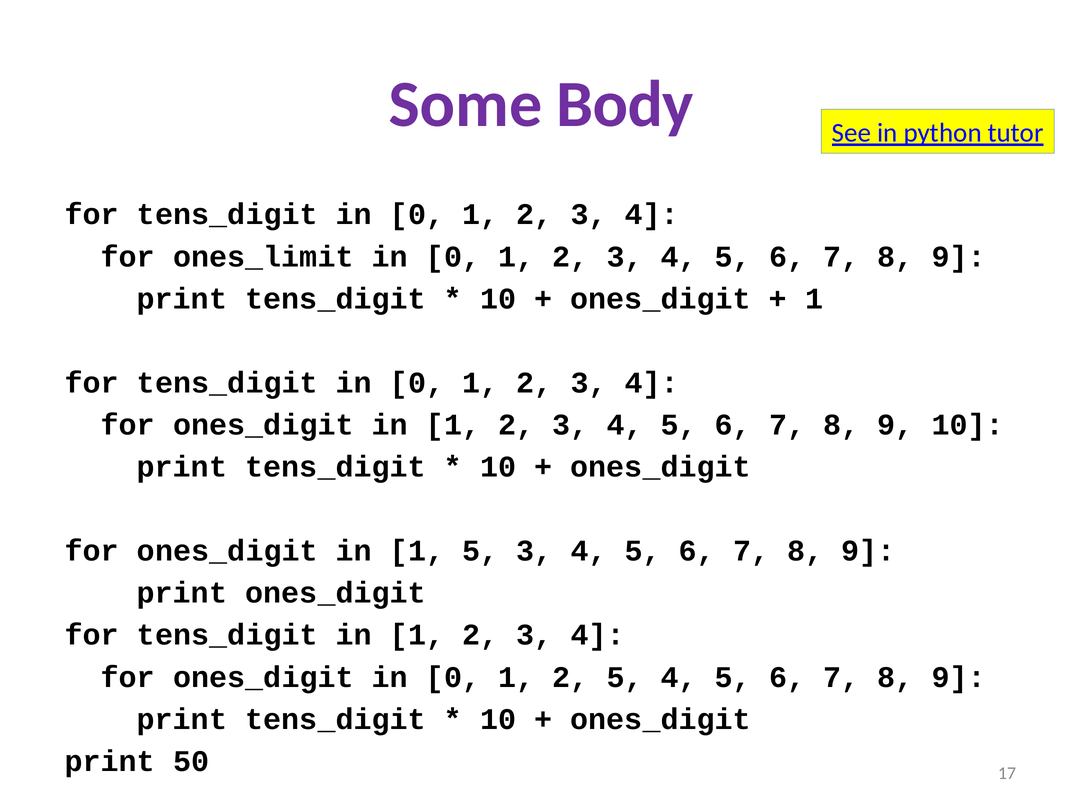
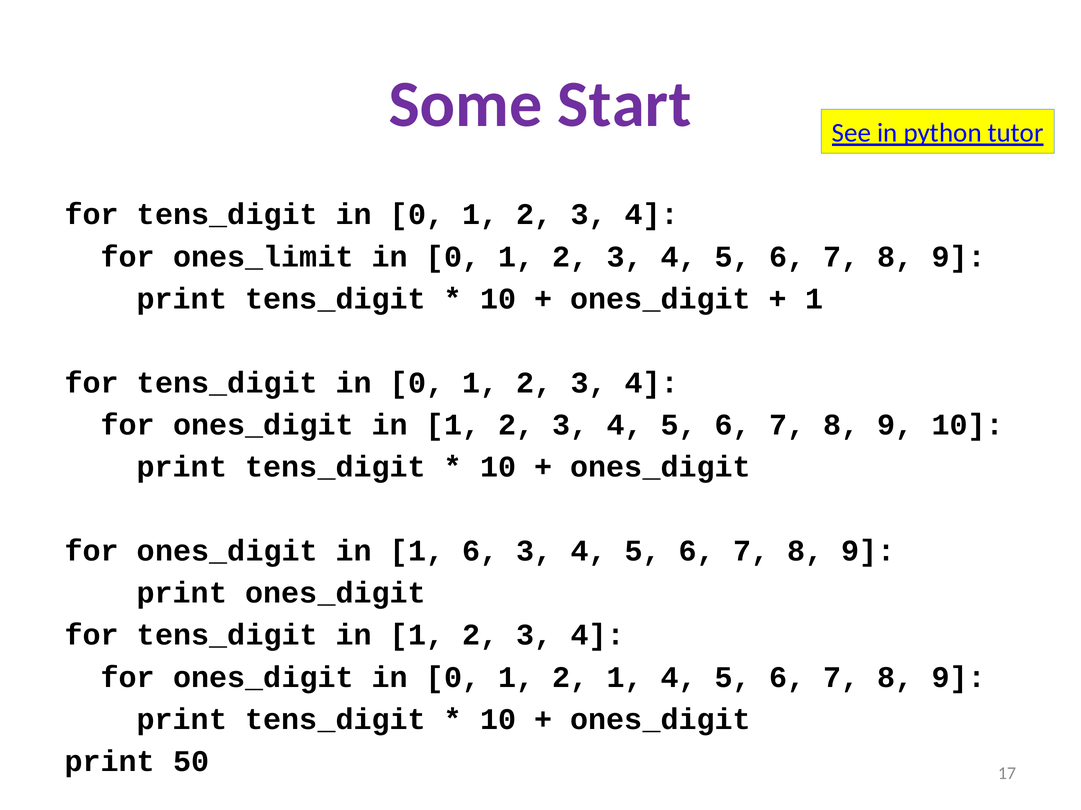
Body: Body -> Start (624, 105)
1 5: 5 -> 6 (480, 551)
2 5: 5 -> 1 (625, 678)
